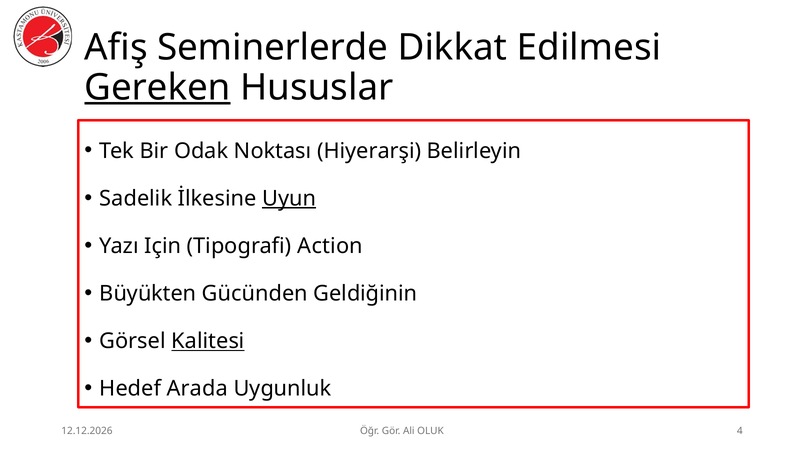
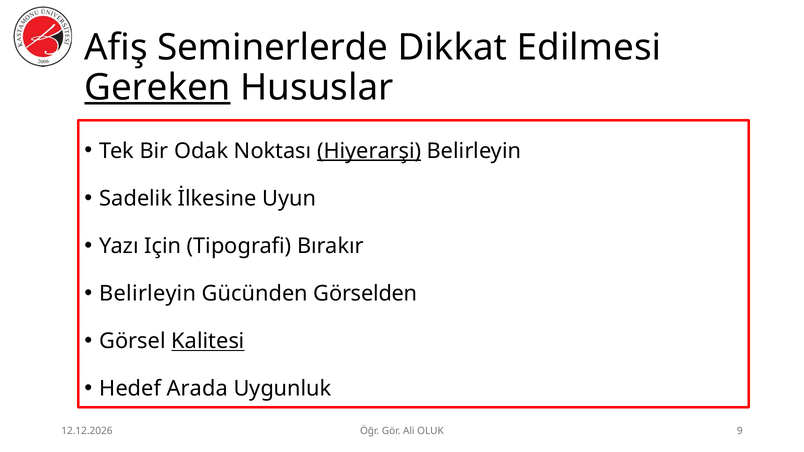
Hiyerarşi underline: none -> present (369, 151)
Uyun underline: present -> none (289, 199)
Action: Action -> Bırakır (330, 246)
Büyükten: Büyükten -> Belirleyin (148, 294)
Geldiğinin: Geldiğinin -> Görselden (365, 294)
4: 4 -> 9 (740, 431)
